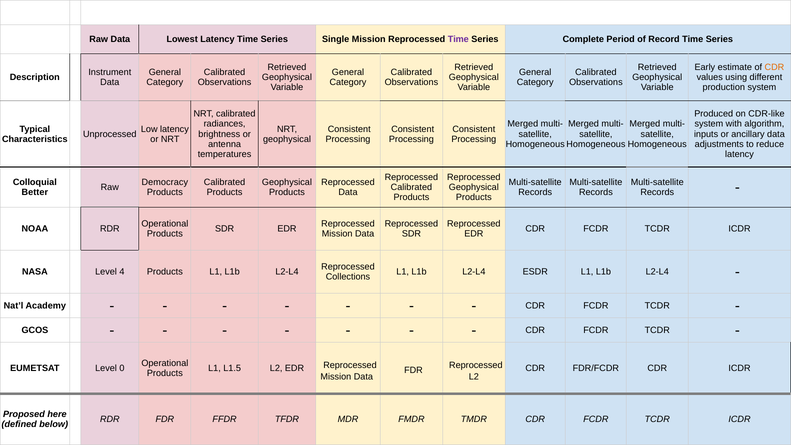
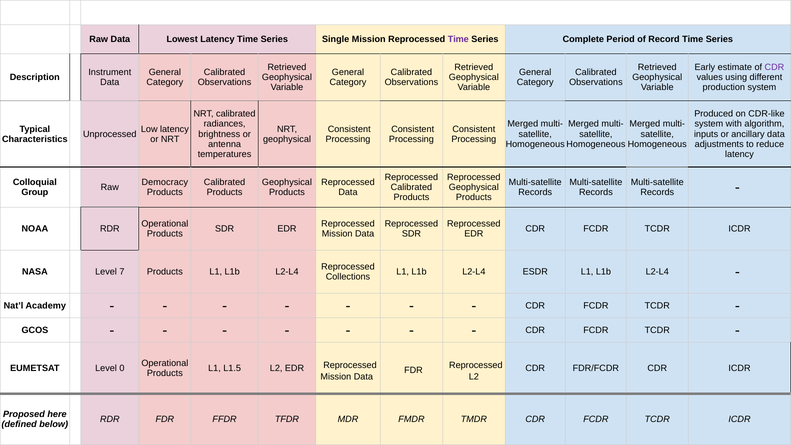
CDR colour: orange -> purple (774, 67)
Better: Better -> Group (35, 192)
4: 4 -> 7 (122, 272)
